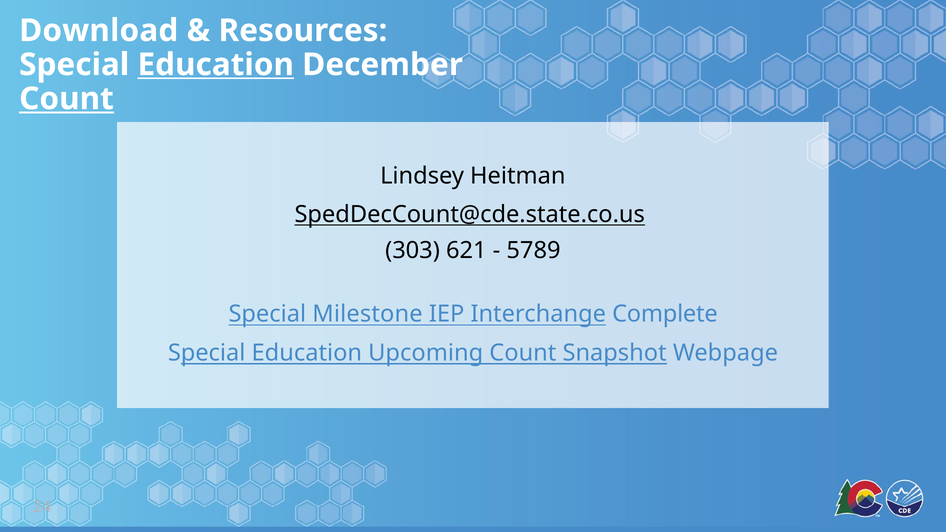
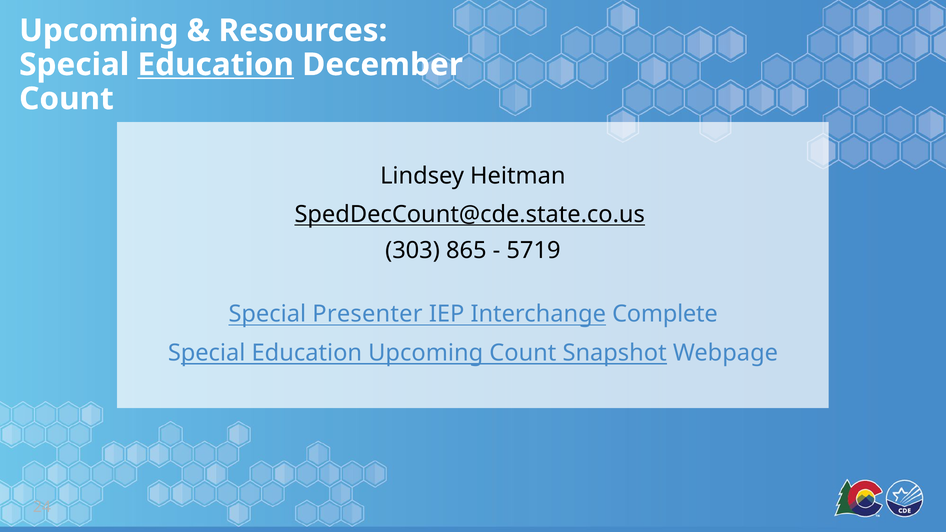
Download: Download -> Upcoming (99, 31)
Count underline: present -> none (66, 99)
621: 621 -> 865 (466, 250)
5789: 5789 -> 5719 (534, 250)
Milestone: Milestone -> Presenter (367, 314)
